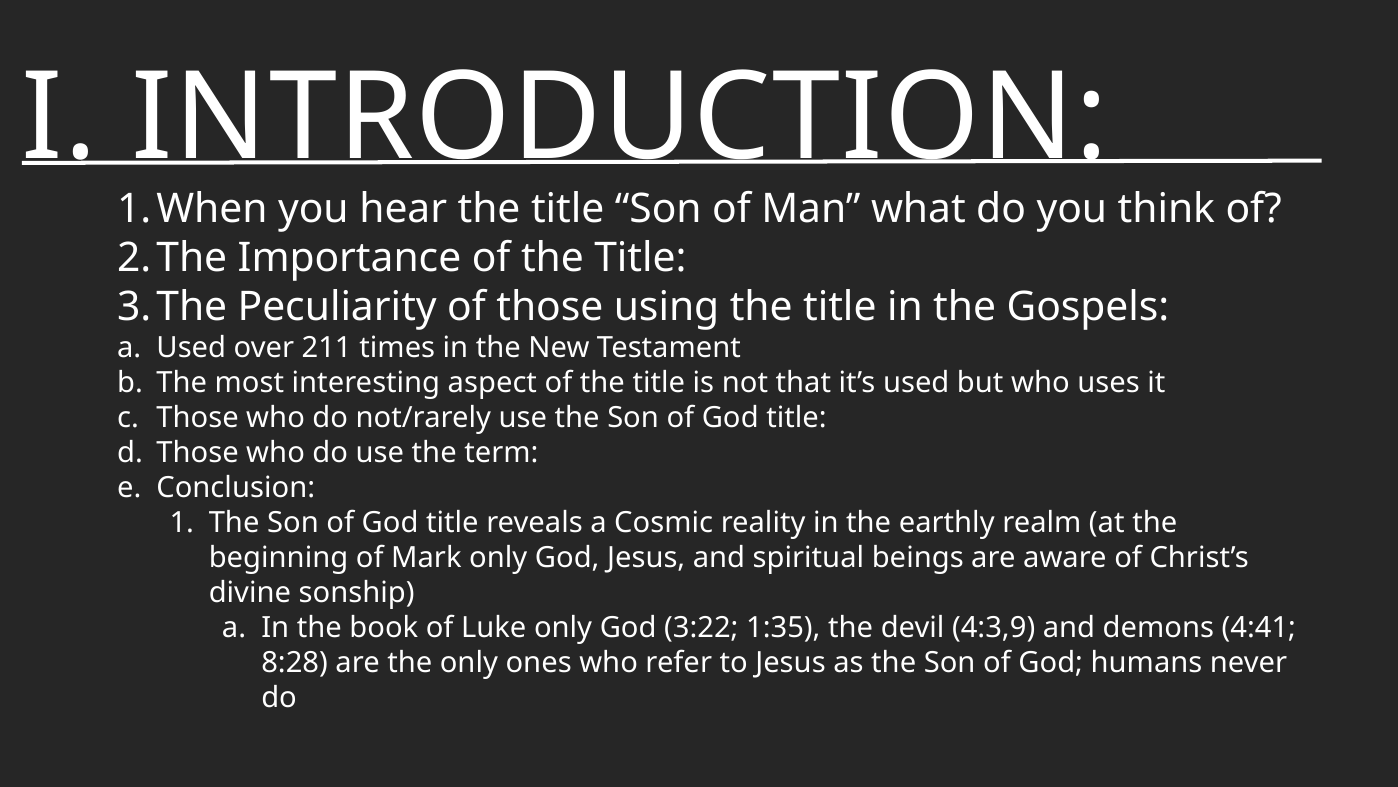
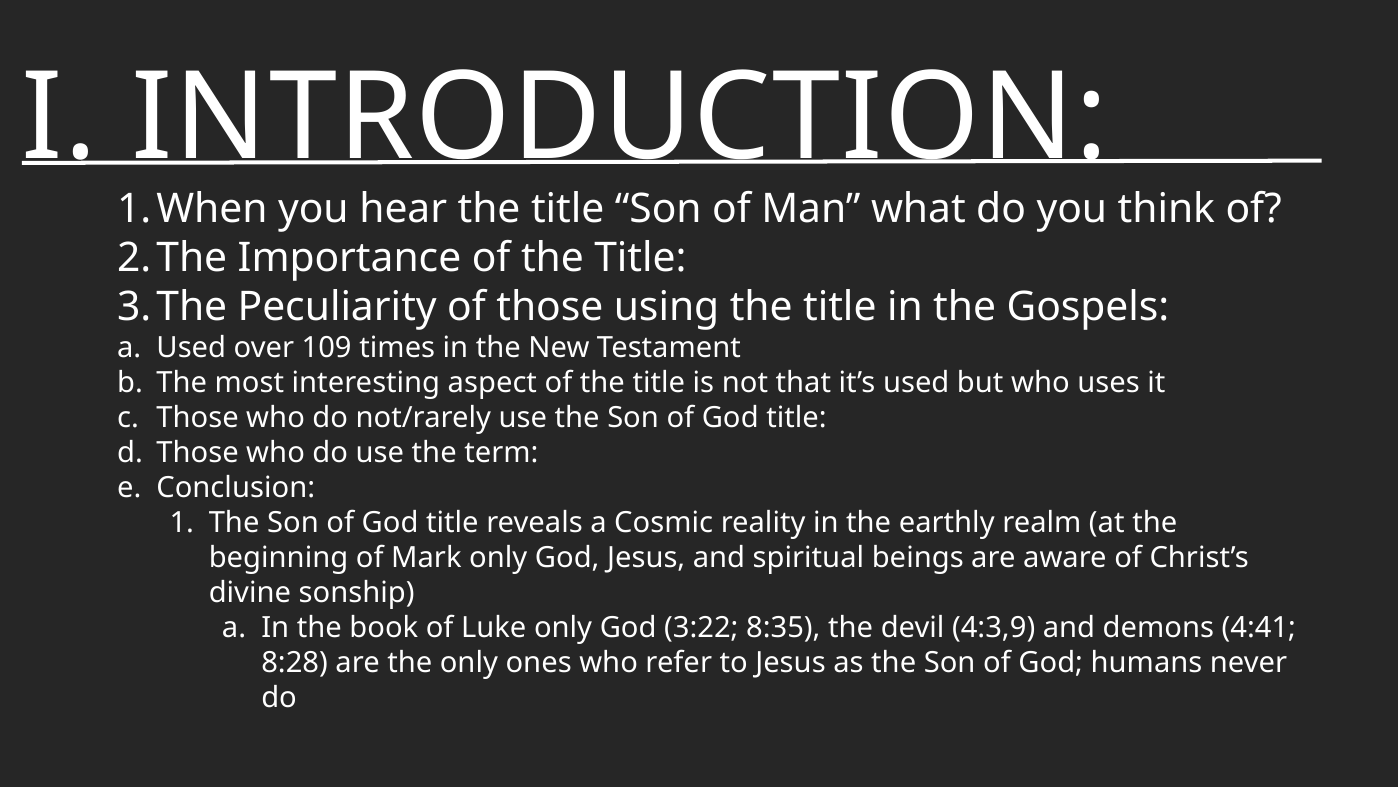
211: 211 -> 109 (327, 348)
1:35: 1:35 -> 8:35 (783, 627)
